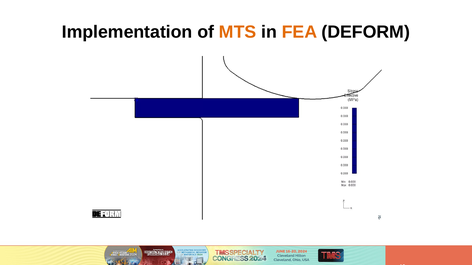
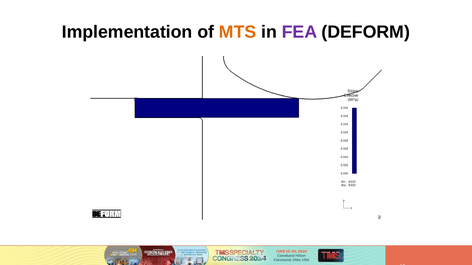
FEA colour: orange -> purple (300, 32)
